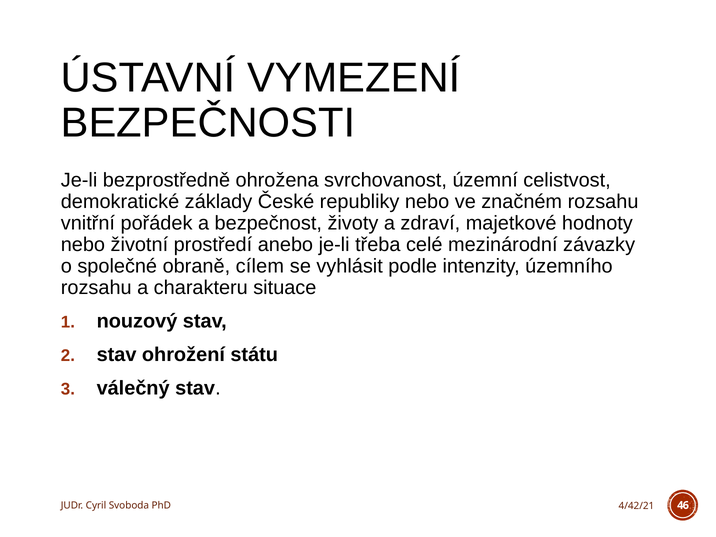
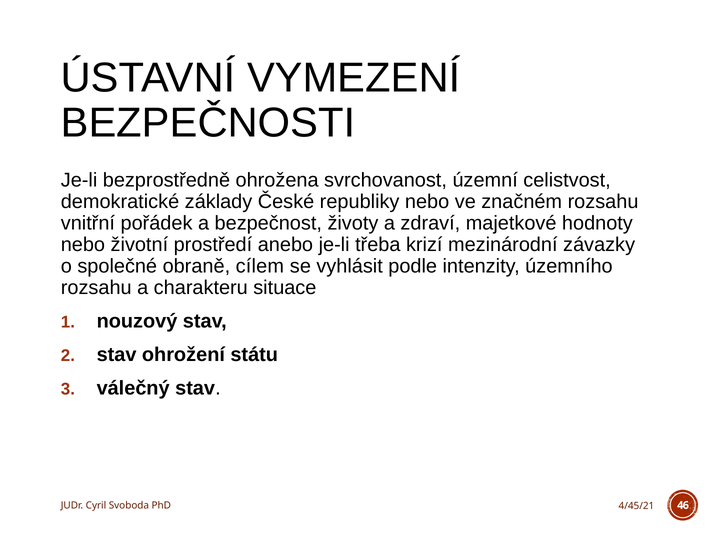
celé: celé -> krizí (424, 245)
4/42/21: 4/42/21 -> 4/45/21 (636, 506)
